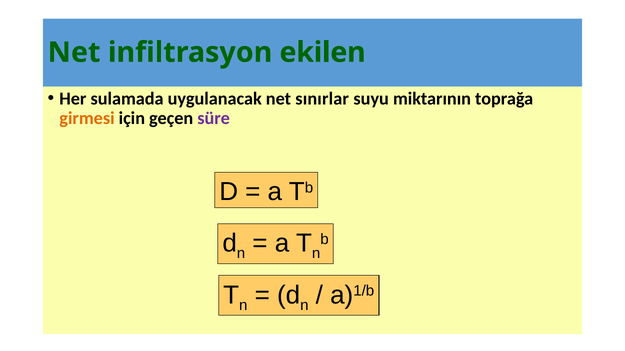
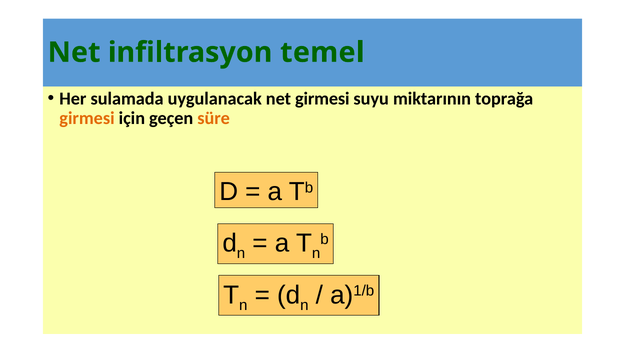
ekilen: ekilen -> temel (322, 53)
net sınırlar: sınırlar -> girmesi (322, 99)
süre colour: purple -> orange (214, 118)
